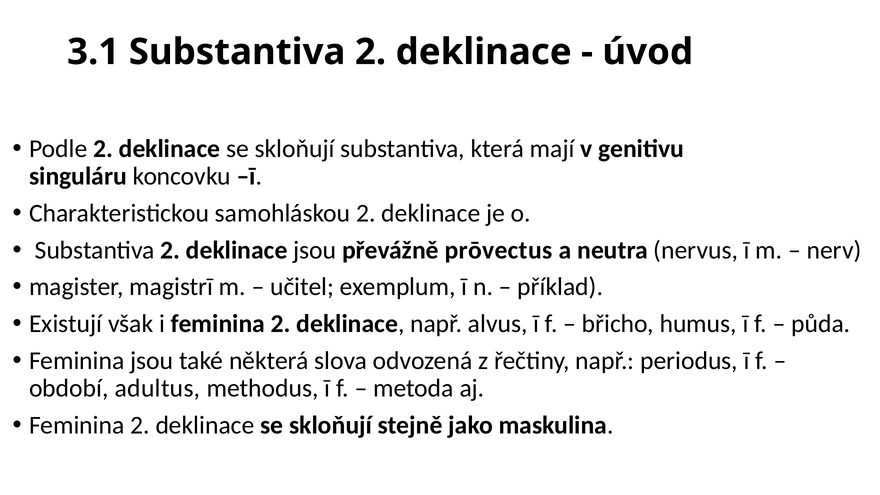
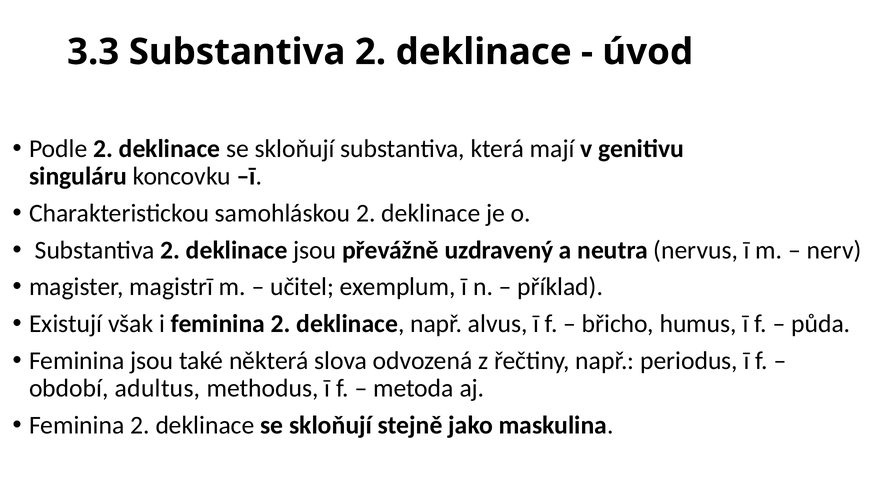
3.1: 3.1 -> 3.3 (93, 52)
prōvectus: prōvectus -> uzdravený (499, 250)
